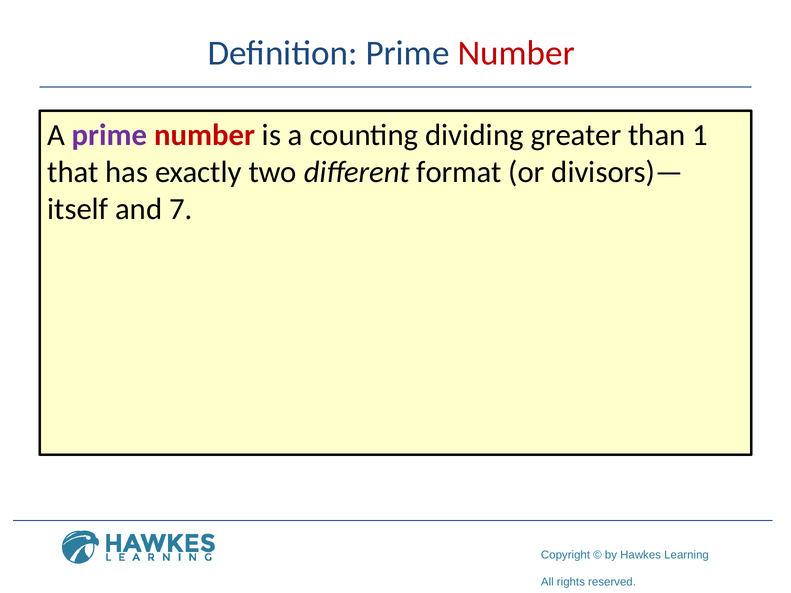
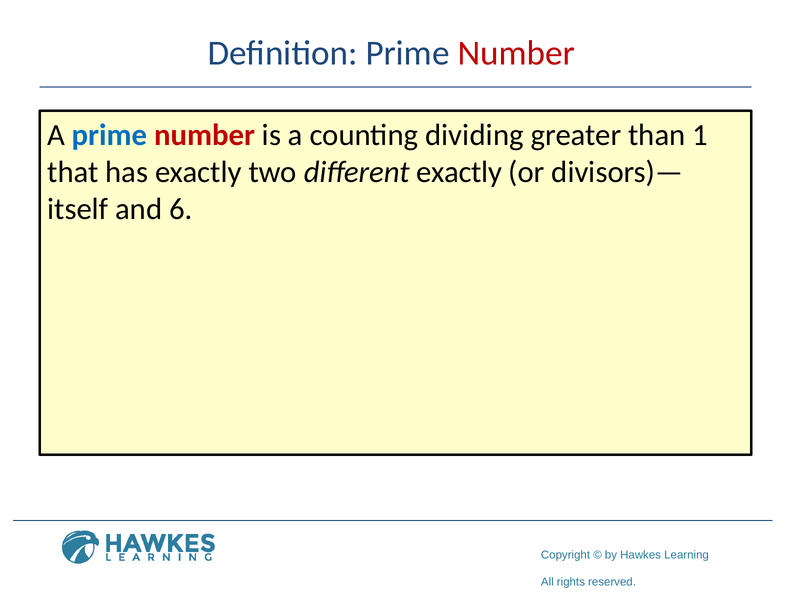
prime colour: purple -> blue (110, 135)
different format: format -> exactly (459, 172)
7: 7 -> 6 (181, 209)
